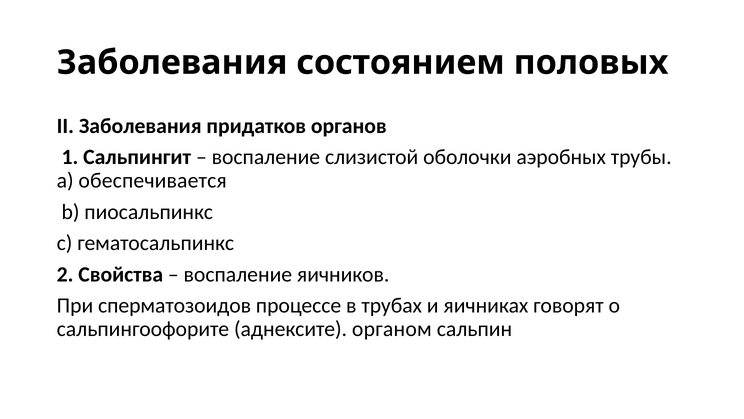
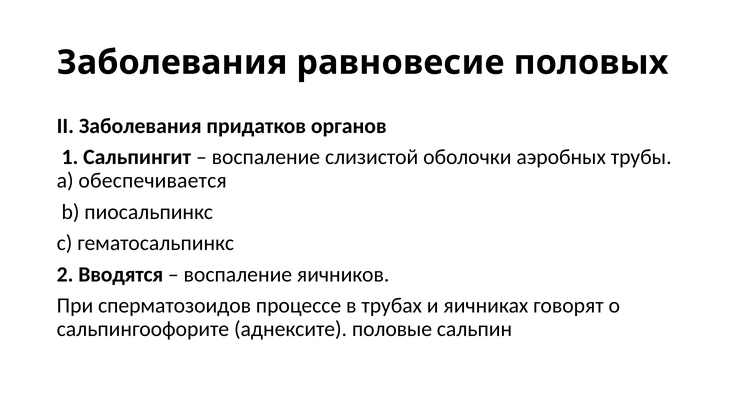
состоянием: состоянием -> равновесие (400, 62)
Свойства: Свойства -> Вводятся (121, 274)
органом: органом -> половые (392, 329)
